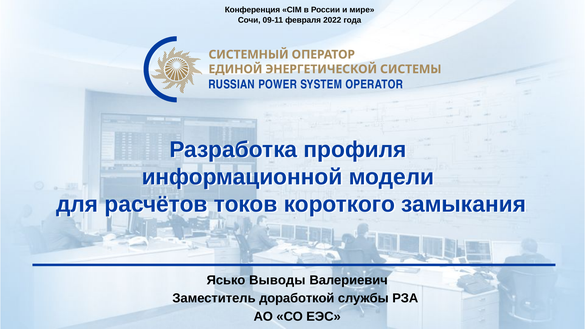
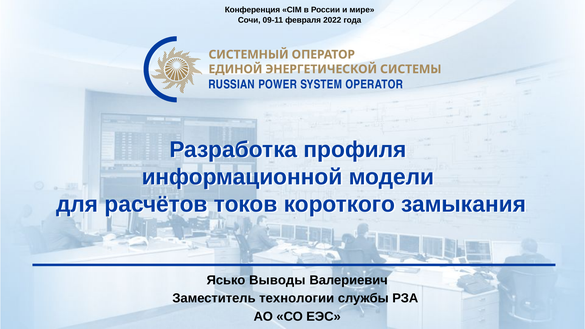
доработкой: доработкой -> технологии (297, 298)
